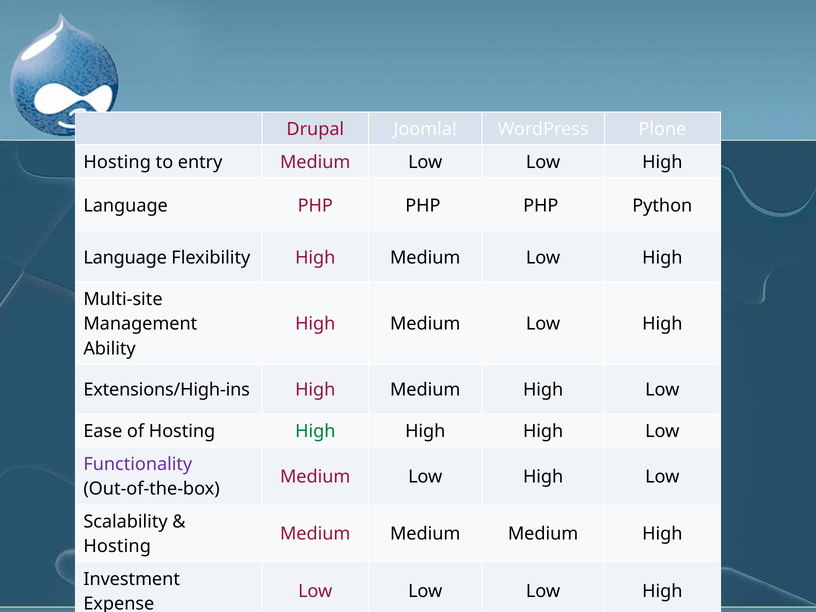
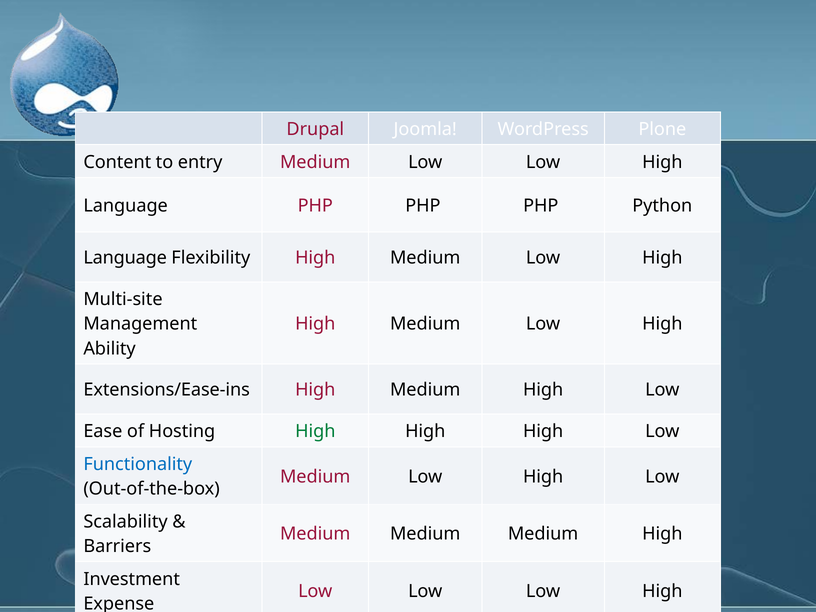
Hosting: Hosting -> Content (117, 162)
Extensions/High-ins: Extensions/High-ins -> Extensions/Ease-ins (167, 390)
Functionality colour: purple -> blue (138, 464)
Hosting: Hosting -> Barriers (117, 546)
